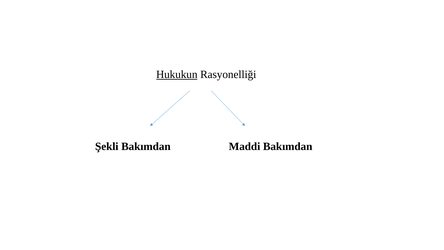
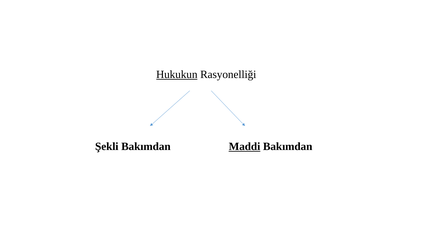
Maddi underline: none -> present (245, 146)
